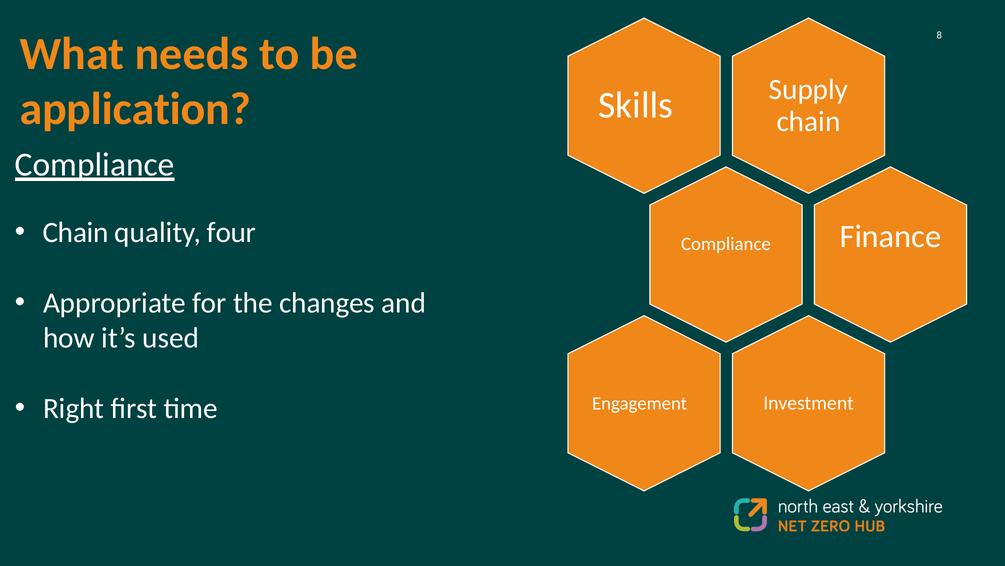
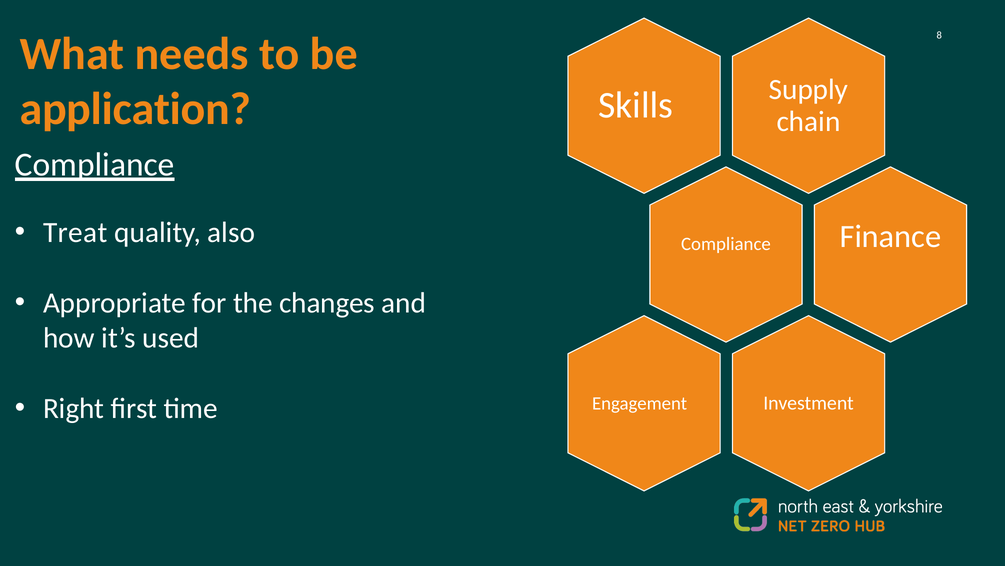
Chain: Chain -> Treat (75, 232)
four: four -> also (231, 232)
